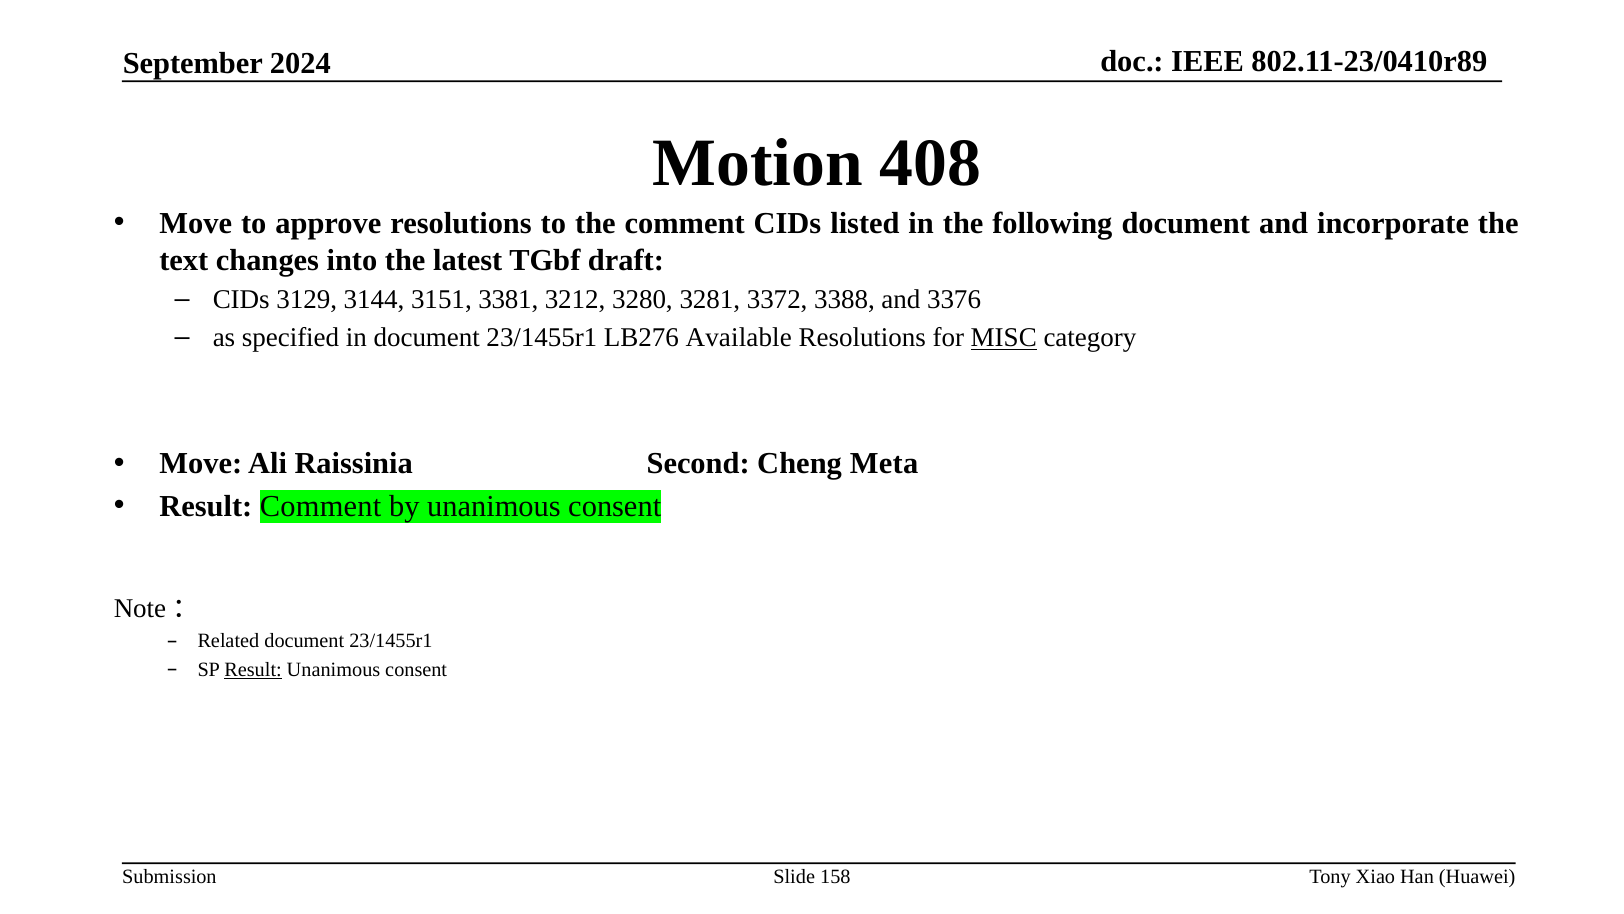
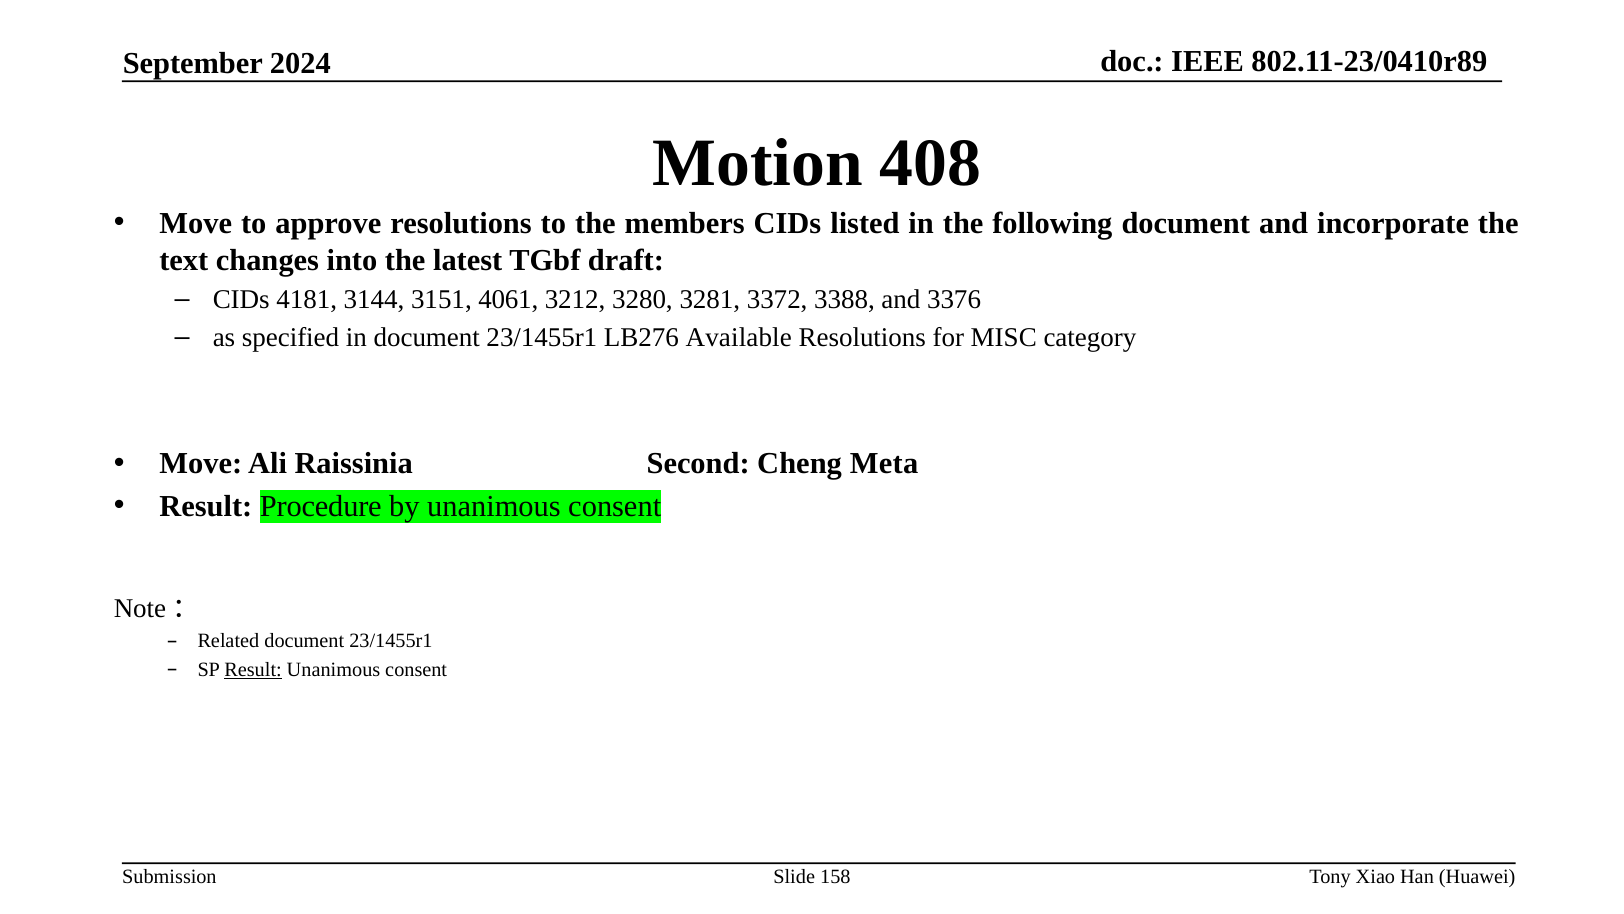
the comment: comment -> members (685, 223)
3129: 3129 -> 4181 (307, 300)
3381: 3381 -> 4061 (508, 300)
MISC underline: present -> none (1004, 338)
Result Comment: Comment -> Procedure (321, 506)
